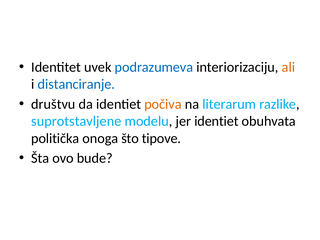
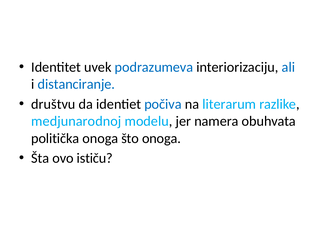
ali colour: orange -> blue (288, 67)
počiva colour: orange -> blue (163, 104)
suprotstavljene: suprotstavljene -> medjunarodnoj (76, 121)
jer identiet: identiet -> namera (216, 121)
što tipove: tipove -> onoga (161, 138)
bude: bude -> ističu (95, 158)
